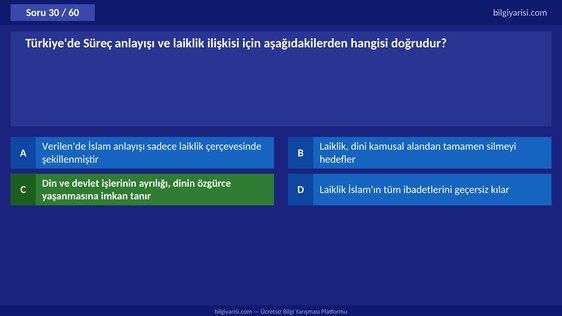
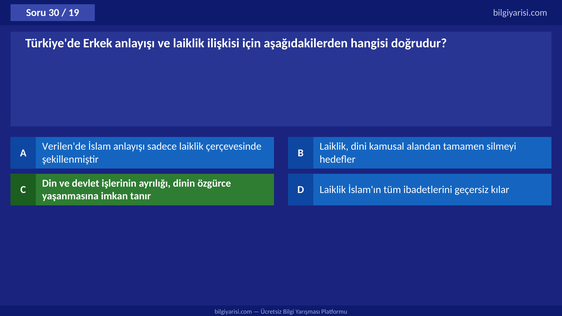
60: 60 -> 19 (74, 13)
Süreç: Süreç -> Erkek (98, 43)
